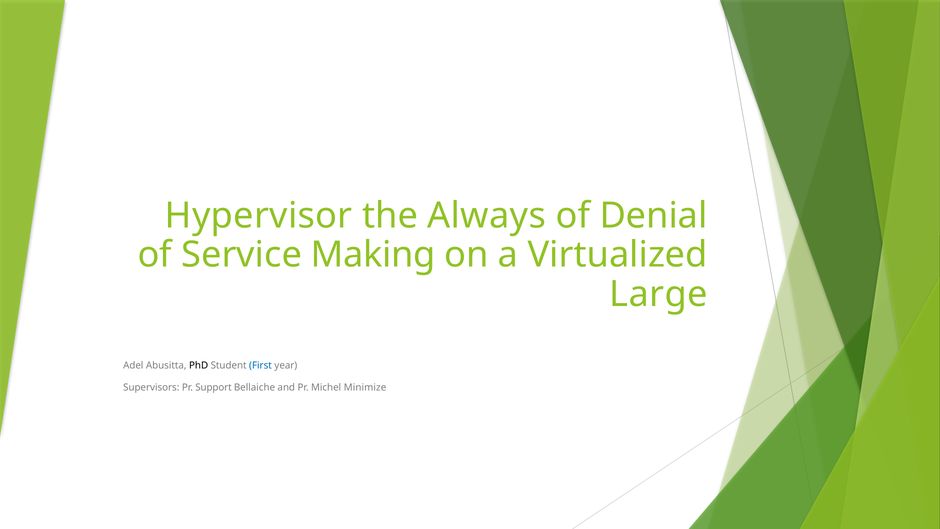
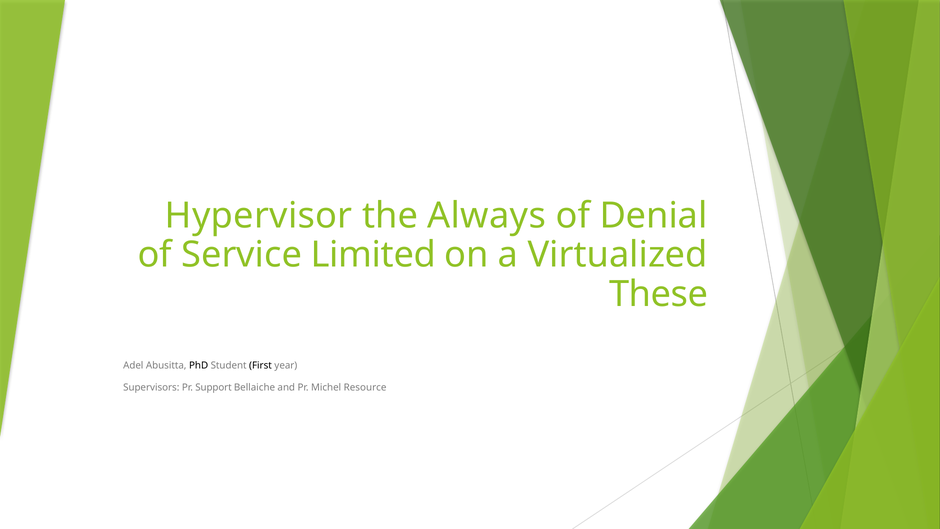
Making: Making -> Limited (373, 255)
Large: Large -> These (659, 294)
First colour: blue -> black (260, 366)
Minimize: Minimize -> Resource (365, 387)
